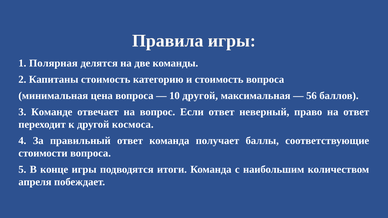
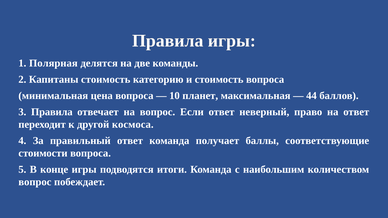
10 другой: другой -> планет (200, 96)
56: 56 -> 44 (311, 96)
3 Команде: Команде -> Правила (52, 112)
апреля: апреля -> вопрос (35, 182)
